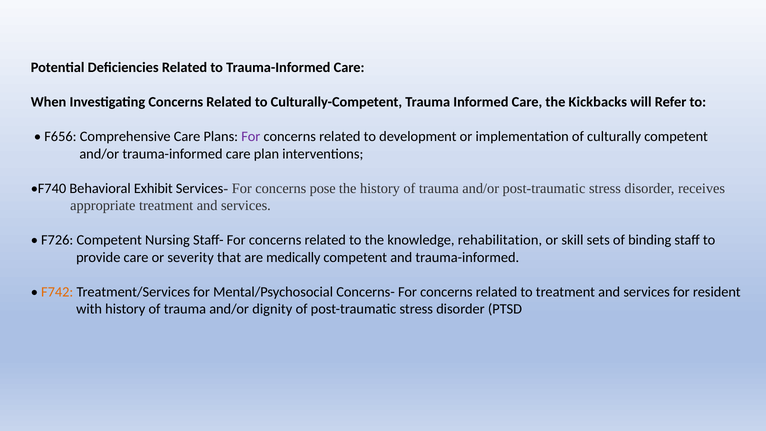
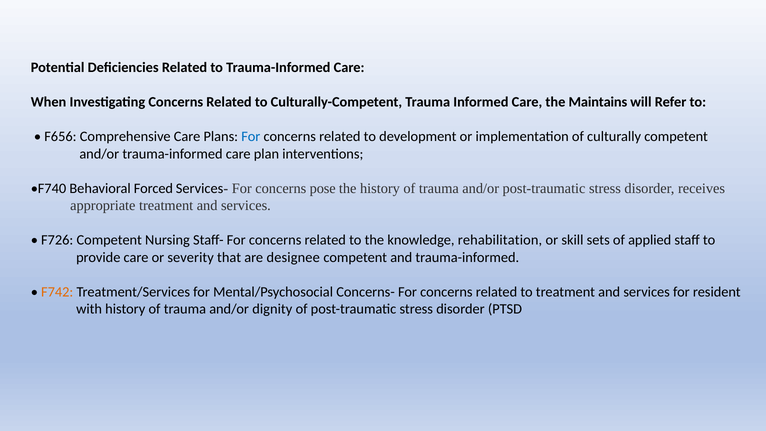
Kickbacks: Kickbacks -> Maintains (598, 102)
For colour: purple -> blue (251, 137)
Exhibit: Exhibit -> Forced (153, 188)
binding: binding -> applied (650, 240)
medically: medically -> designee (293, 257)
